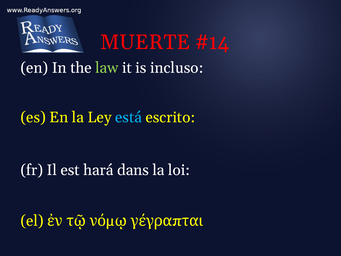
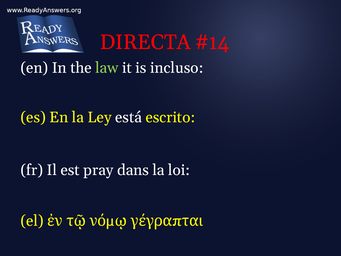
MUERTE: MUERTE -> DIRECTA (145, 42)
está colour: light blue -> white (129, 117)
hará: hará -> pray (98, 170)
